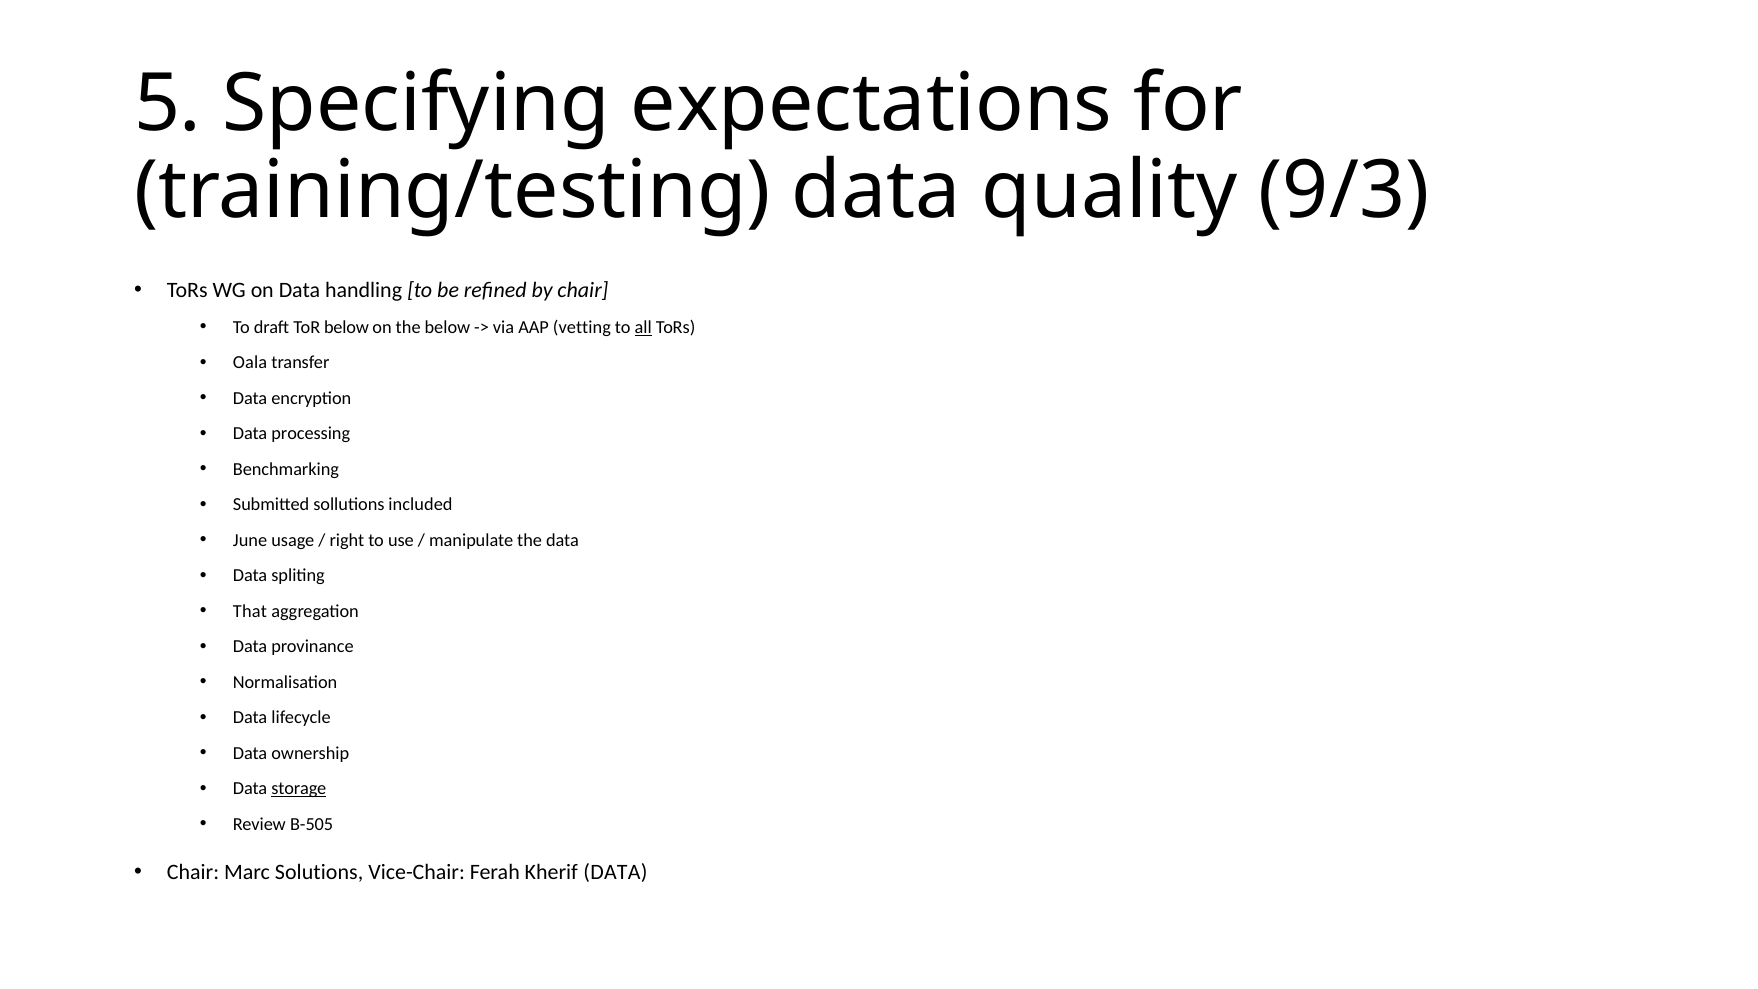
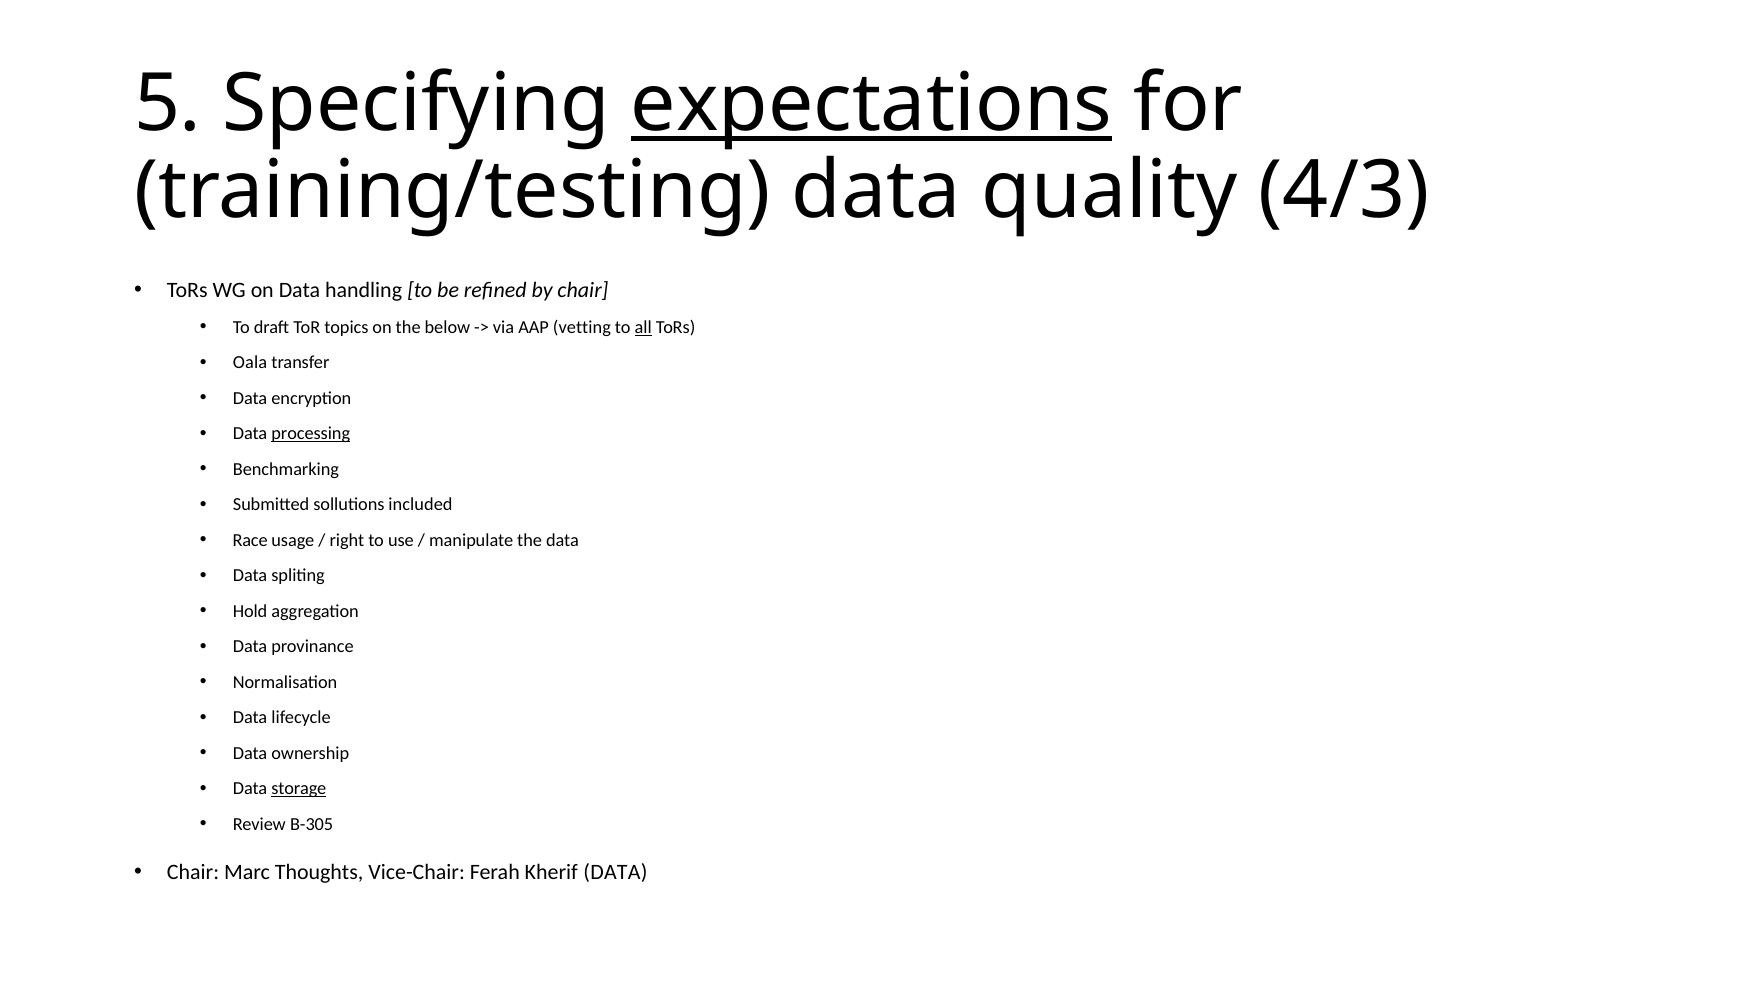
expectations underline: none -> present (872, 104)
9/3: 9/3 -> 4/3 (1344, 191)
ToR below: below -> topics (346, 327)
processing underline: none -> present (311, 434)
June: June -> Race (250, 540)
That: That -> Hold (250, 611)
B-505: B-505 -> B-305 (312, 824)
Solutions: Solutions -> Thoughts (319, 872)
